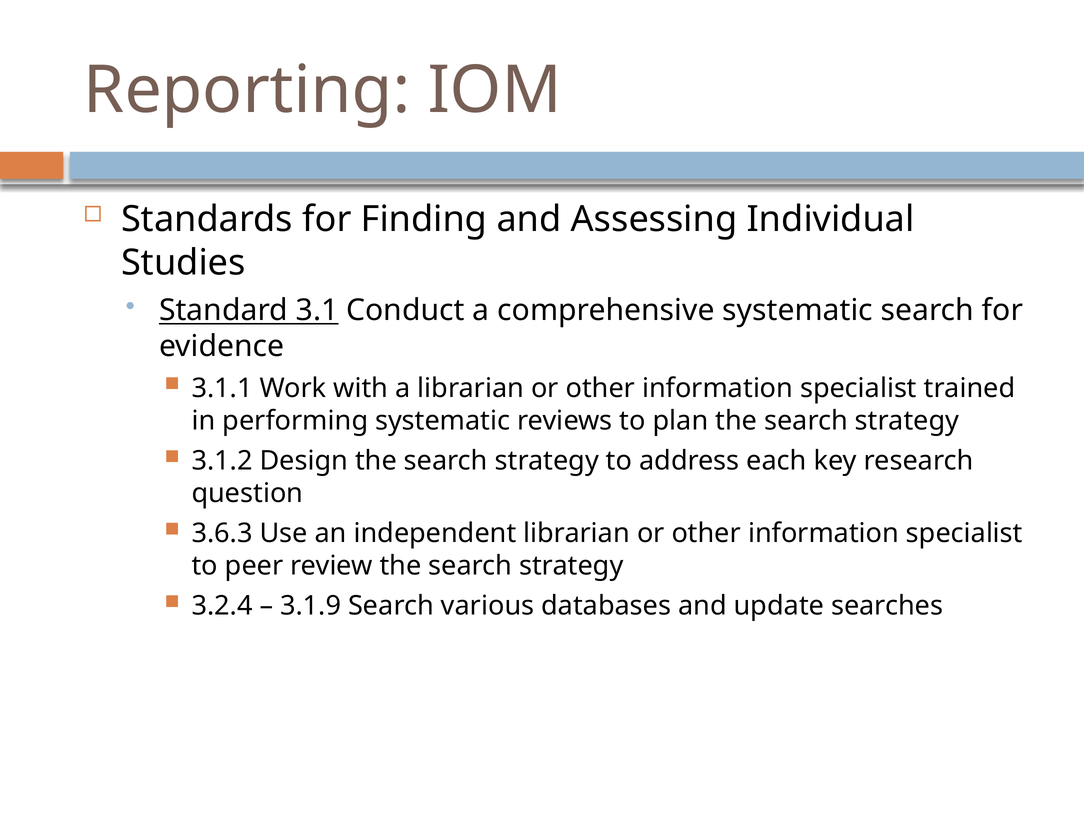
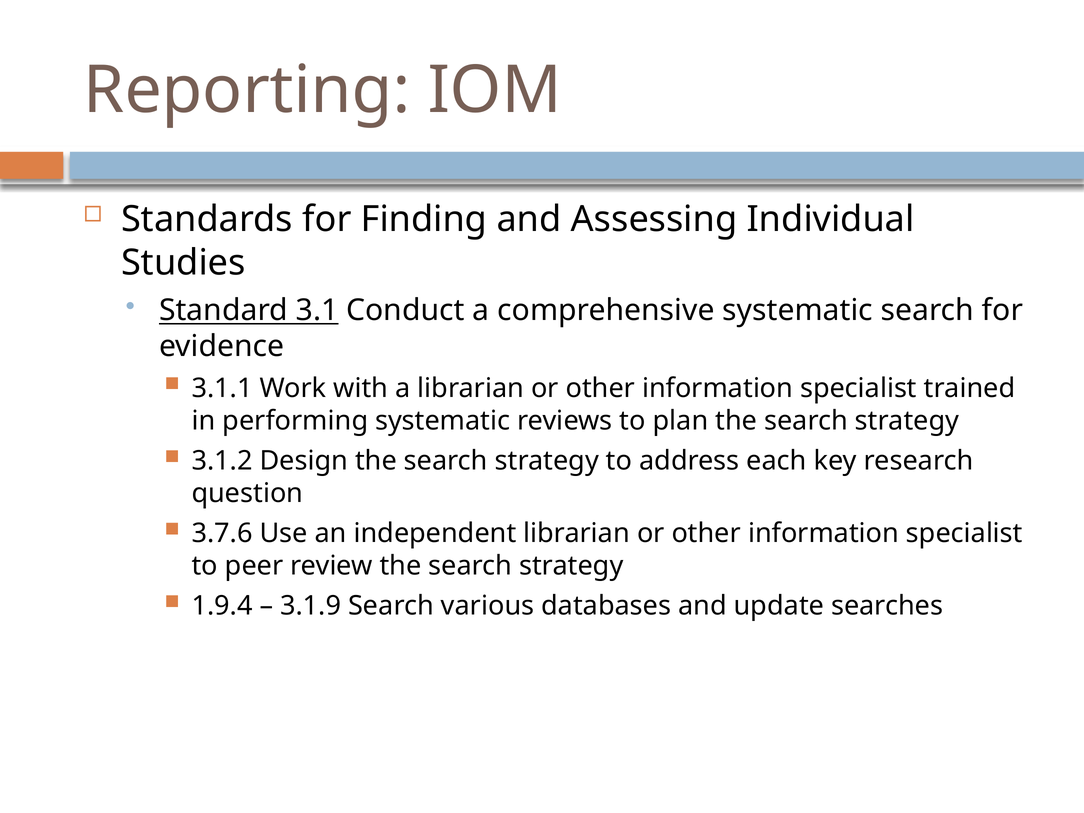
3.6.3: 3.6.3 -> 3.7.6 (222, 533)
3.2.4: 3.2.4 -> 1.9.4 (222, 606)
